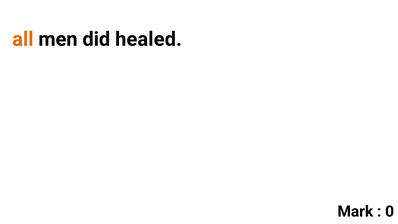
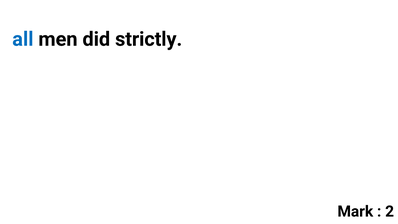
all colour: orange -> blue (23, 39)
healed: healed -> strictly (149, 39)
0: 0 -> 2 (390, 211)
